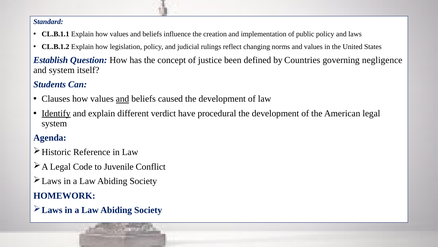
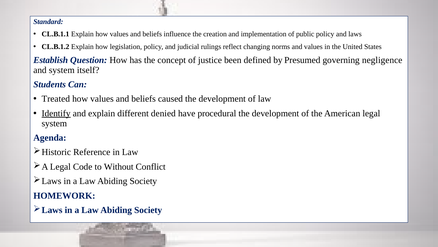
Countries: Countries -> Presumed (302, 60)
Clauses: Clauses -> Treated (56, 99)
and underline: present -> none (122, 99)
verdict: verdict -> denied (163, 113)
Juvenile: Juvenile -> Without (119, 166)
